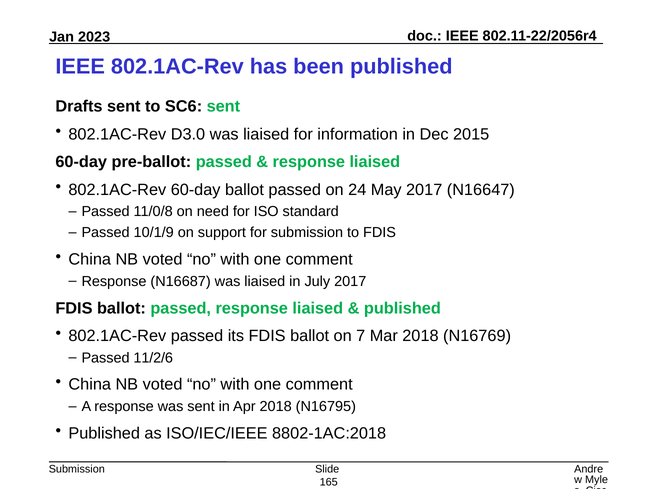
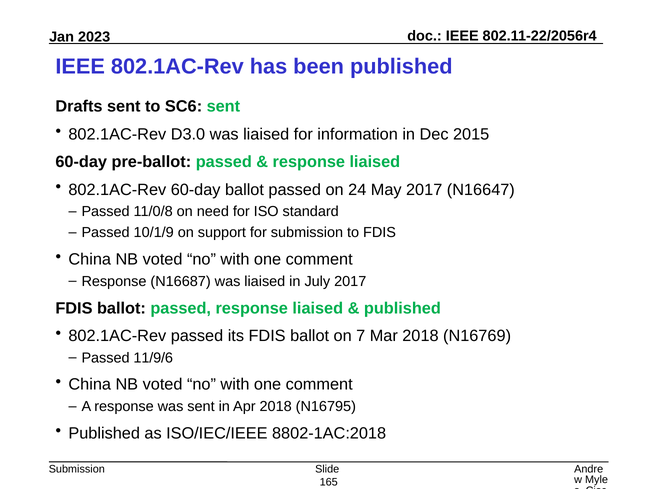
11/2/6: 11/2/6 -> 11/9/6 (153, 358)
